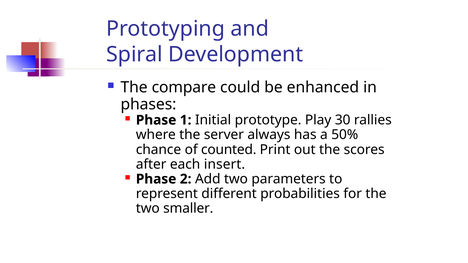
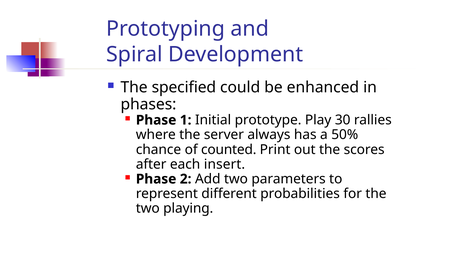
compare: compare -> specified (184, 88)
smaller: smaller -> playing (188, 209)
